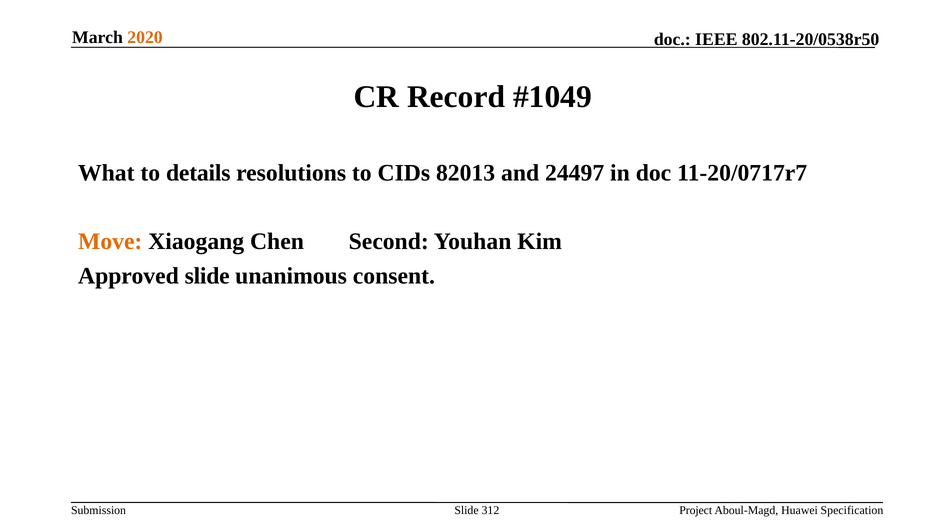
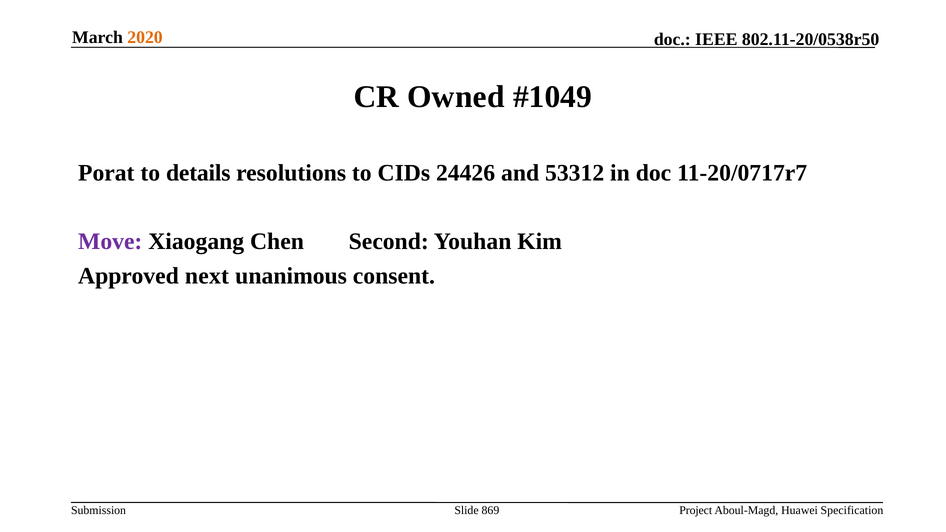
Record: Record -> Owned (456, 97)
What: What -> Porat (106, 173)
82013: 82013 -> 24426 (466, 173)
24497: 24497 -> 53312 (575, 173)
Move colour: orange -> purple (110, 242)
Approved slide: slide -> next (207, 276)
312: 312 -> 869 (490, 510)
